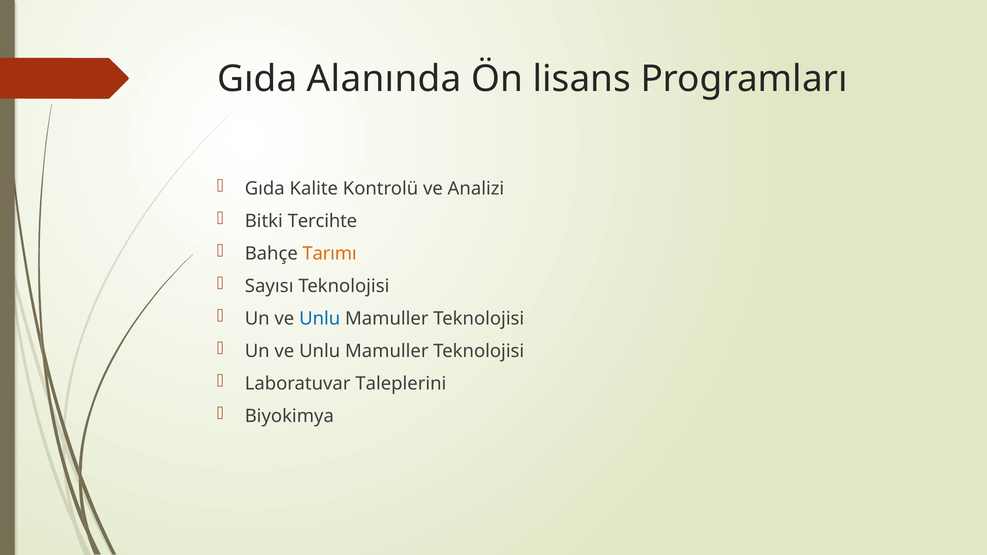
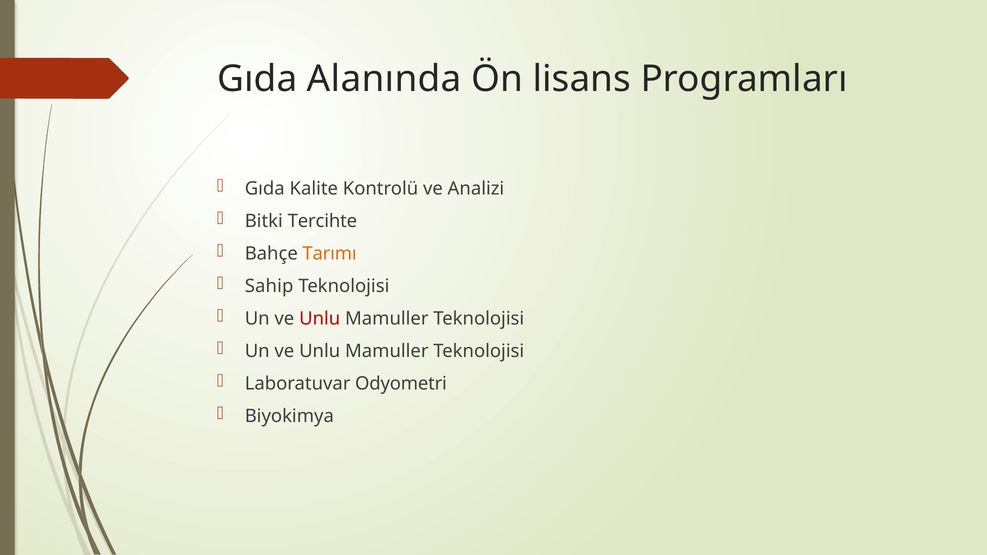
Sayısı: Sayısı -> Sahip (269, 286)
Unlu colour: blue -> red (320, 319)
Taleplerini: Taleplerini -> Odyometri (401, 384)
